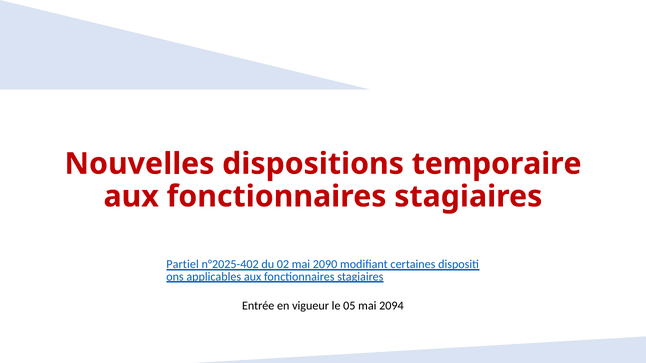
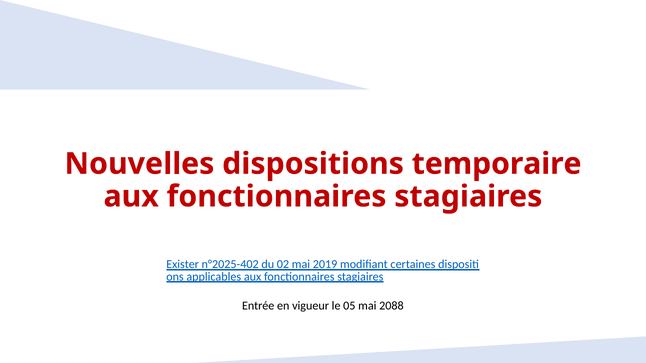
Partiel: Partiel -> Exister (183, 265)
2090: 2090 -> 2019 (325, 265)
2094: 2094 -> 2088 (391, 306)
